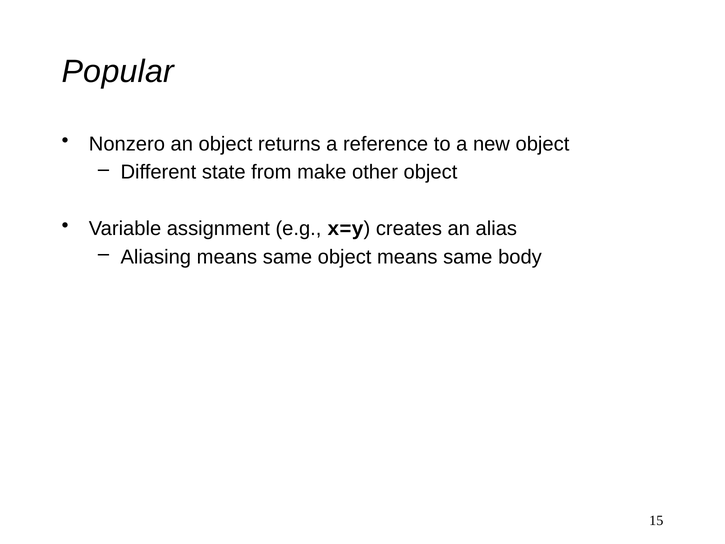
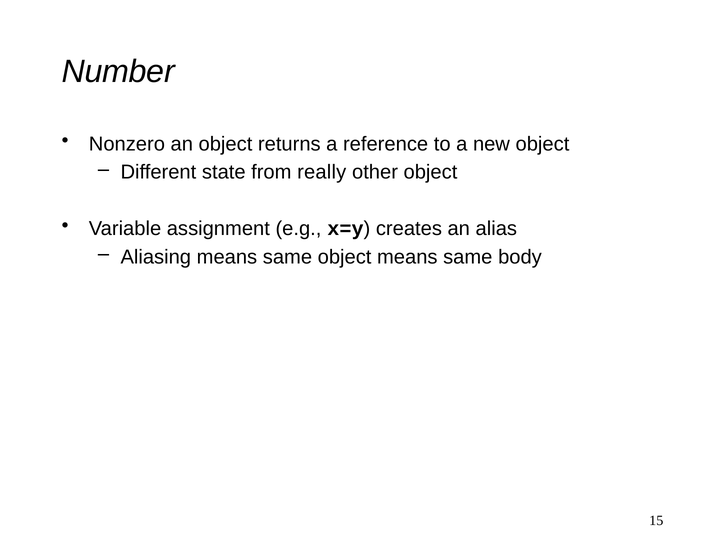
Popular: Popular -> Number (118, 72)
make: make -> really (322, 172)
